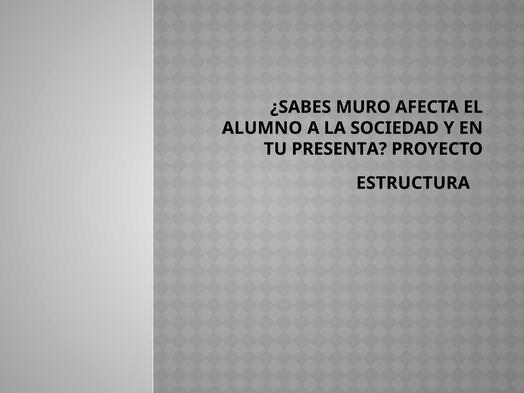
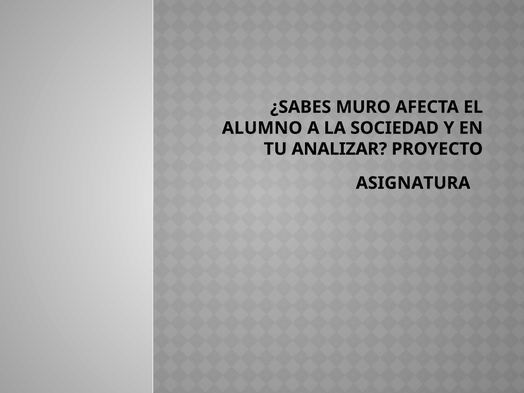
PRESENTA: PRESENTA -> ANALIZAR (339, 149)
ESTRUCTURA: ESTRUCTURA -> ASIGNATURA (413, 183)
